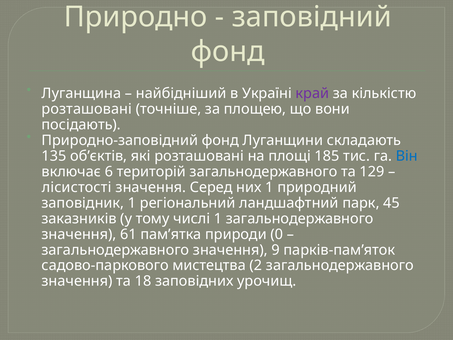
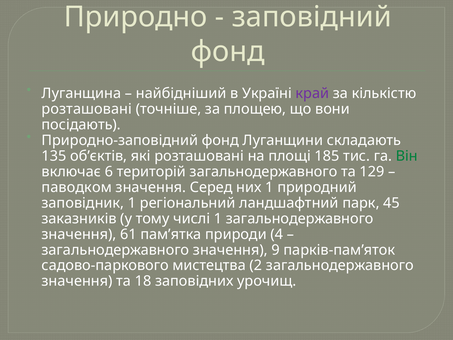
Він colour: blue -> green (407, 156)
лісистості: лісистості -> паводком (77, 187)
0: 0 -> 4 (277, 234)
